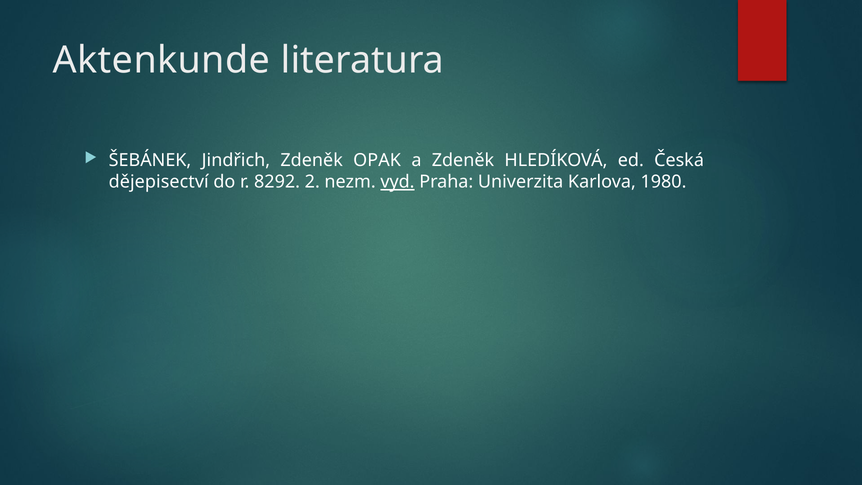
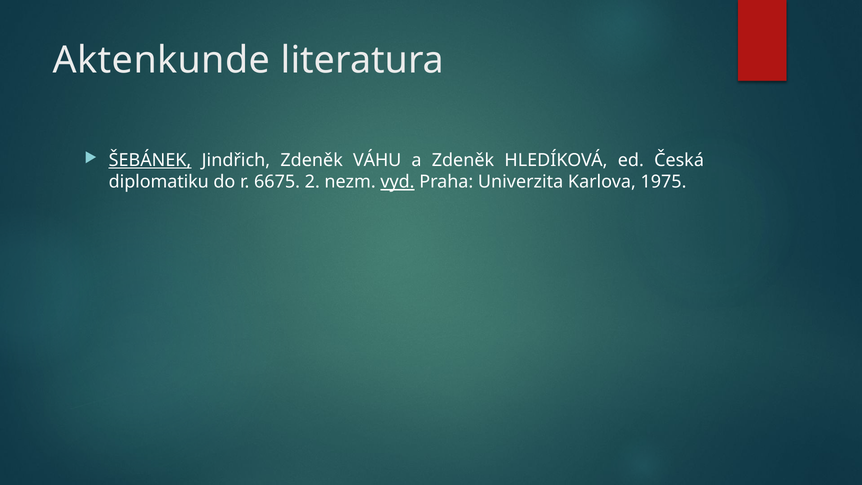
ŠEBÁNEK underline: none -> present (150, 160)
OPAK: OPAK -> VÁHU (377, 160)
dějepisectví: dějepisectví -> diplomatiku (159, 182)
8292: 8292 -> 6675 (277, 182)
1980: 1980 -> 1975 (663, 182)
